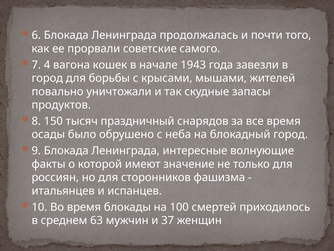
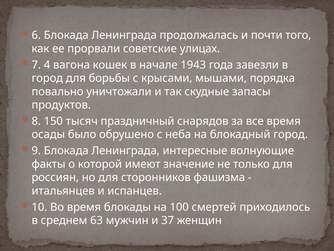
самого: самого -> улицах (200, 49)
жителей: жителей -> порядка (272, 78)
